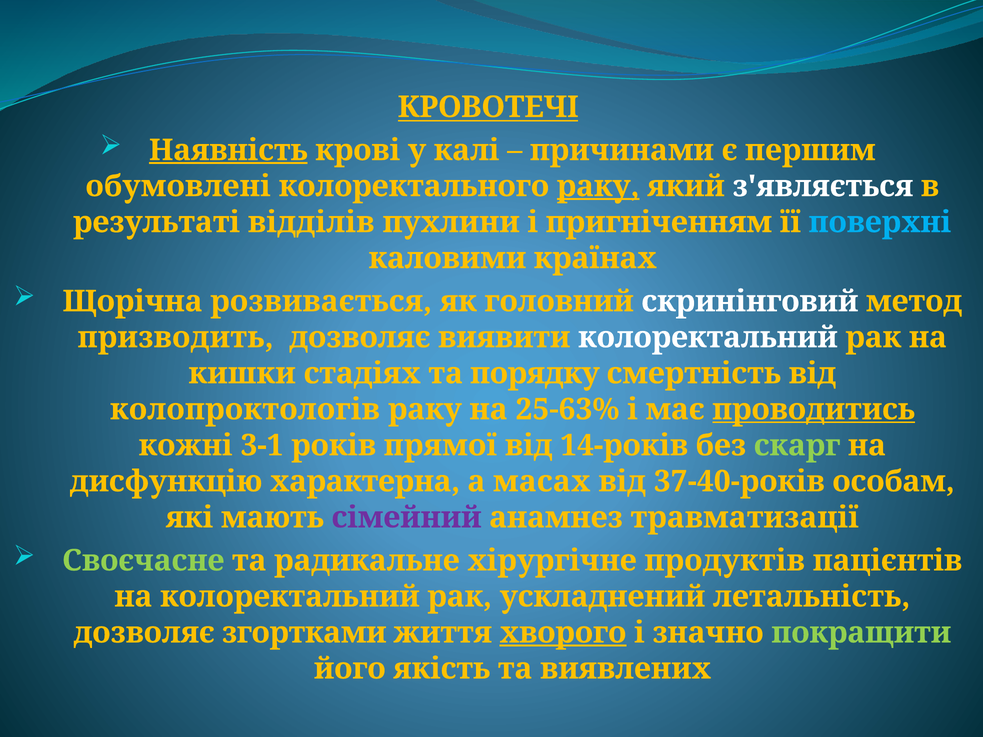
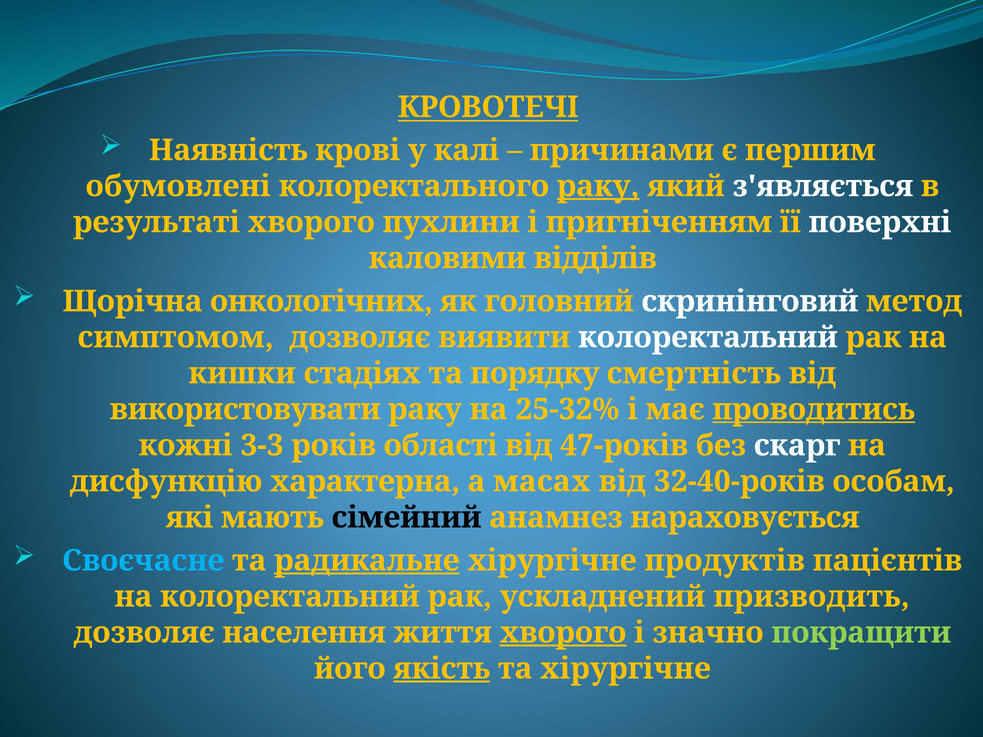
Наявність underline: present -> none (228, 150)
результаті відділів: відділів -> хворого (311, 222)
поверхні colour: light blue -> white (880, 222)
країнах: країнах -> відділів (595, 258)
розвивається: розвивається -> онкологічних (321, 301)
призводить: призводить -> симптомом (176, 338)
колопроктологів: колопроктологів -> використовувати (245, 410)
25-63%: 25-63% -> 25-32% (567, 410)
3-1: 3-1 -> 3-3 (262, 446)
прямої: прямої -> області (441, 446)
14-років: 14-років -> 47-років (624, 446)
скарг colour: light green -> white (797, 446)
37-40-років: 37-40-років -> 32-40-років (739, 482)
сімейний colour: purple -> black (407, 518)
травматизації: травматизації -> нараховується (745, 518)
Своєчасне colour: light green -> light blue (143, 561)
радикальне underline: none -> present (367, 561)
летальність: летальність -> призводить (812, 597)
згортками: згортками -> населення (304, 633)
якість underline: none -> present (442, 669)
та виявлених: виявлених -> хірургічне (626, 669)
